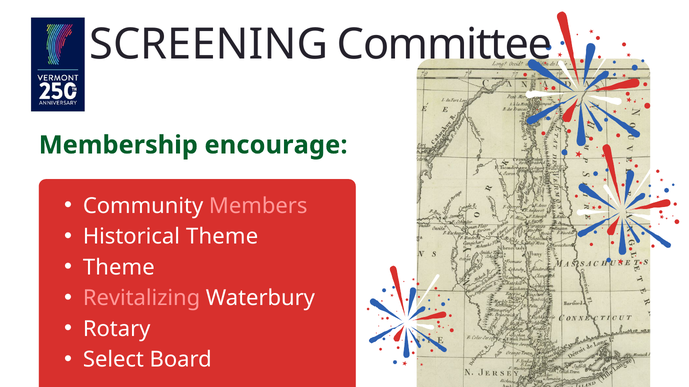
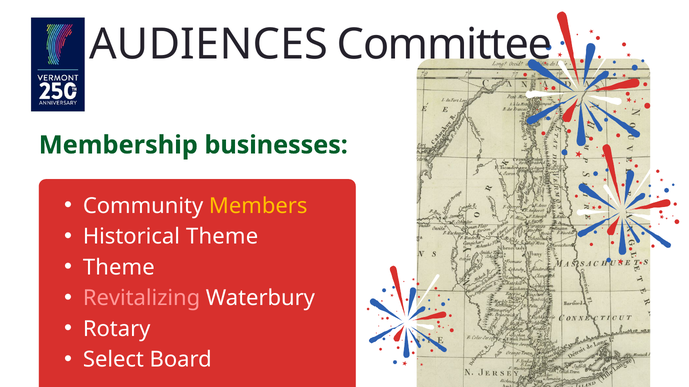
SCREENING: SCREENING -> AUDIENCES (209, 45)
encourage: encourage -> businesses (276, 145)
Members colour: pink -> yellow (258, 206)
